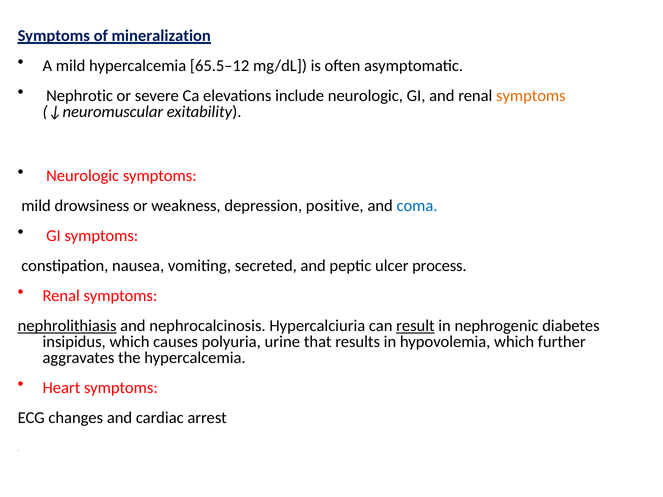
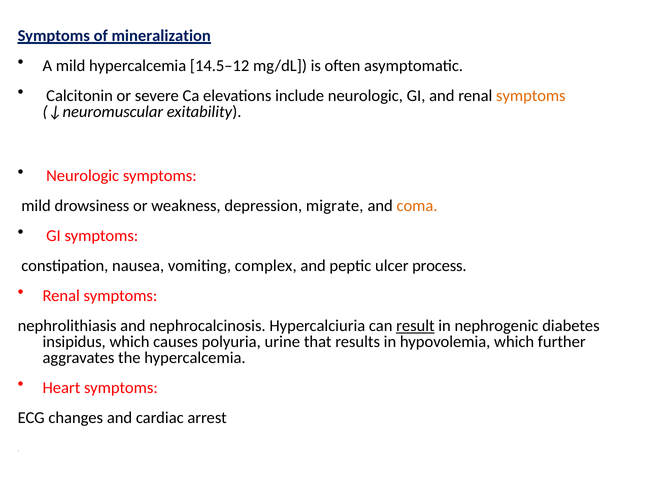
65.5–12: 65.5–12 -> 14.5–12 (220, 66)
Nephrotic: Nephrotic -> Calcitonin (80, 96)
positive: positive -> migrate (335, 206)
coma colour: blue -> orange (417, 206)
secreted: secreted -> complex (266, 266)
nephrolithiasis underline: present -> none (67, 326)
